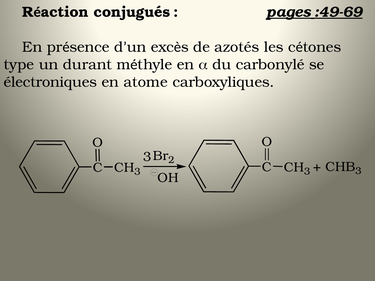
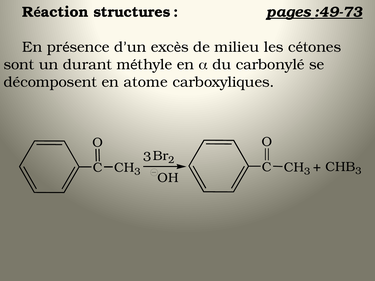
conjugués: conjugués -> structures (132, 12)
:49-69: :49-69 -> :49-73 (338, 12)
azotés: azotés -> milieu (237, 47)
type: type -> sont (19, 65)
électroniques: électroniques -> décomposent (50, 82)
